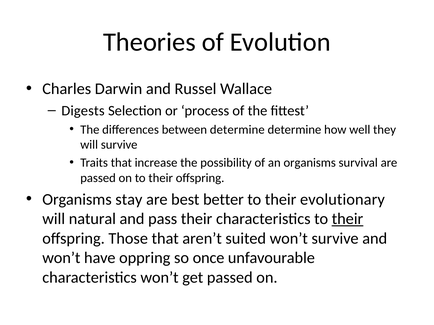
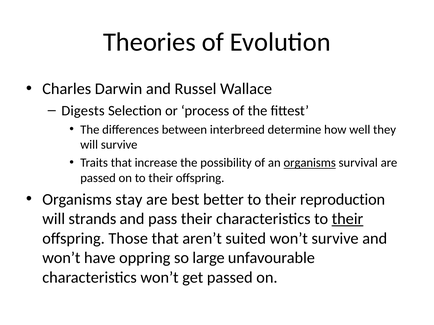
between determine: determine -> interbreed (237, 130)
organisms underline: none -> present (310, 163)
evolutionary: evolutionary -> reproduction (343, 200)
natural: natural -> strands (92, 219)
once: once -> large (209, 258)
